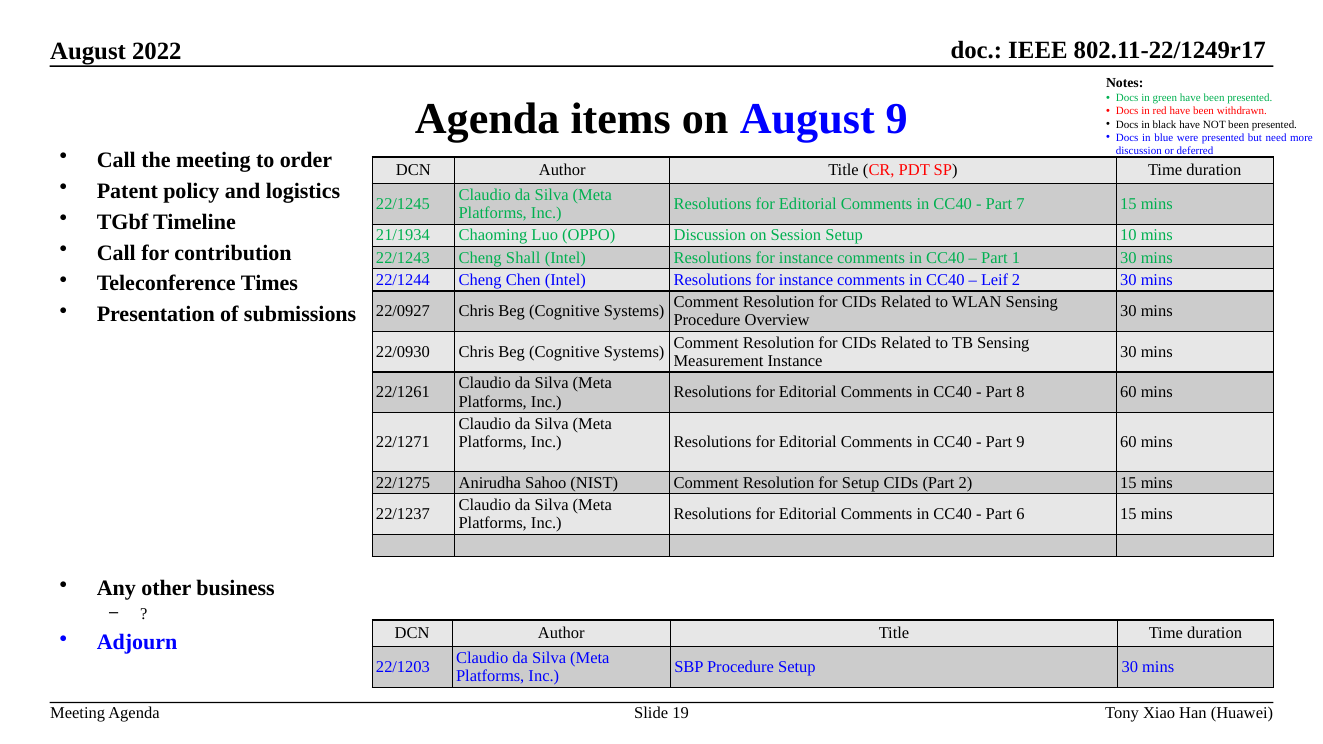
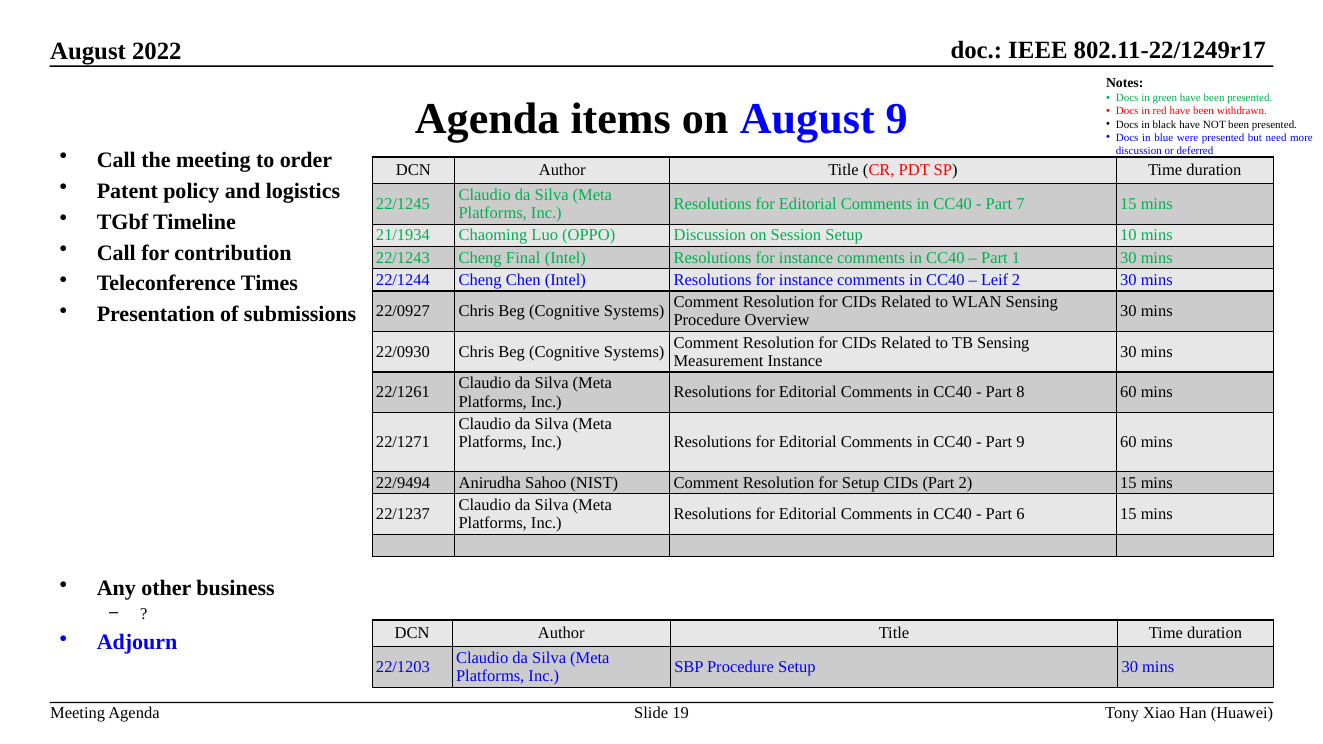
Shall: Shall -> Final (523, 258)
22/1275: 22/1275 -> 22/9494 (403, 483)
